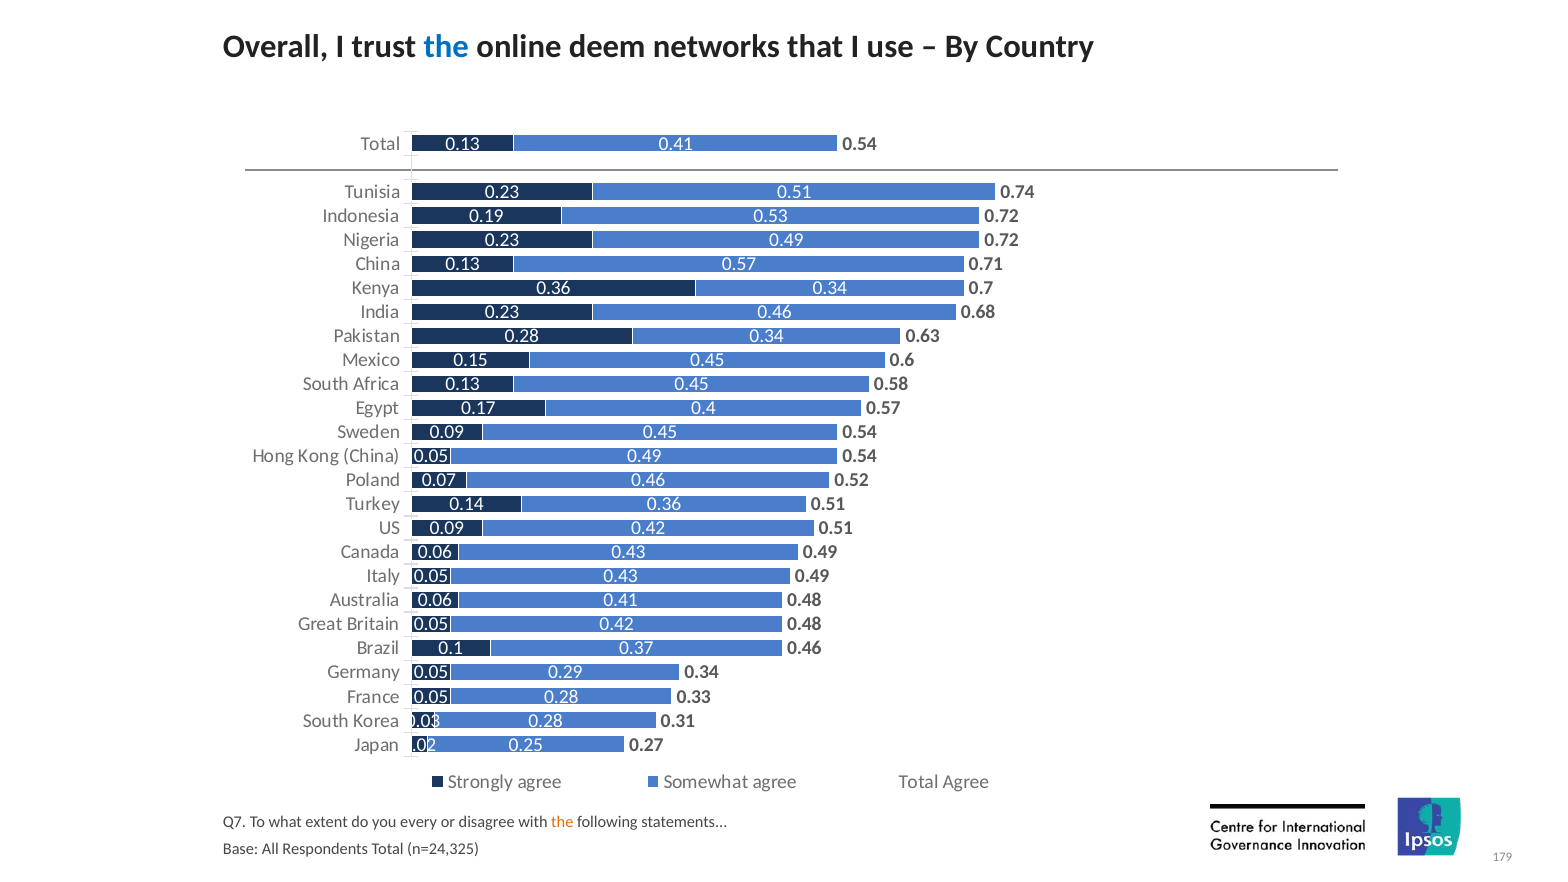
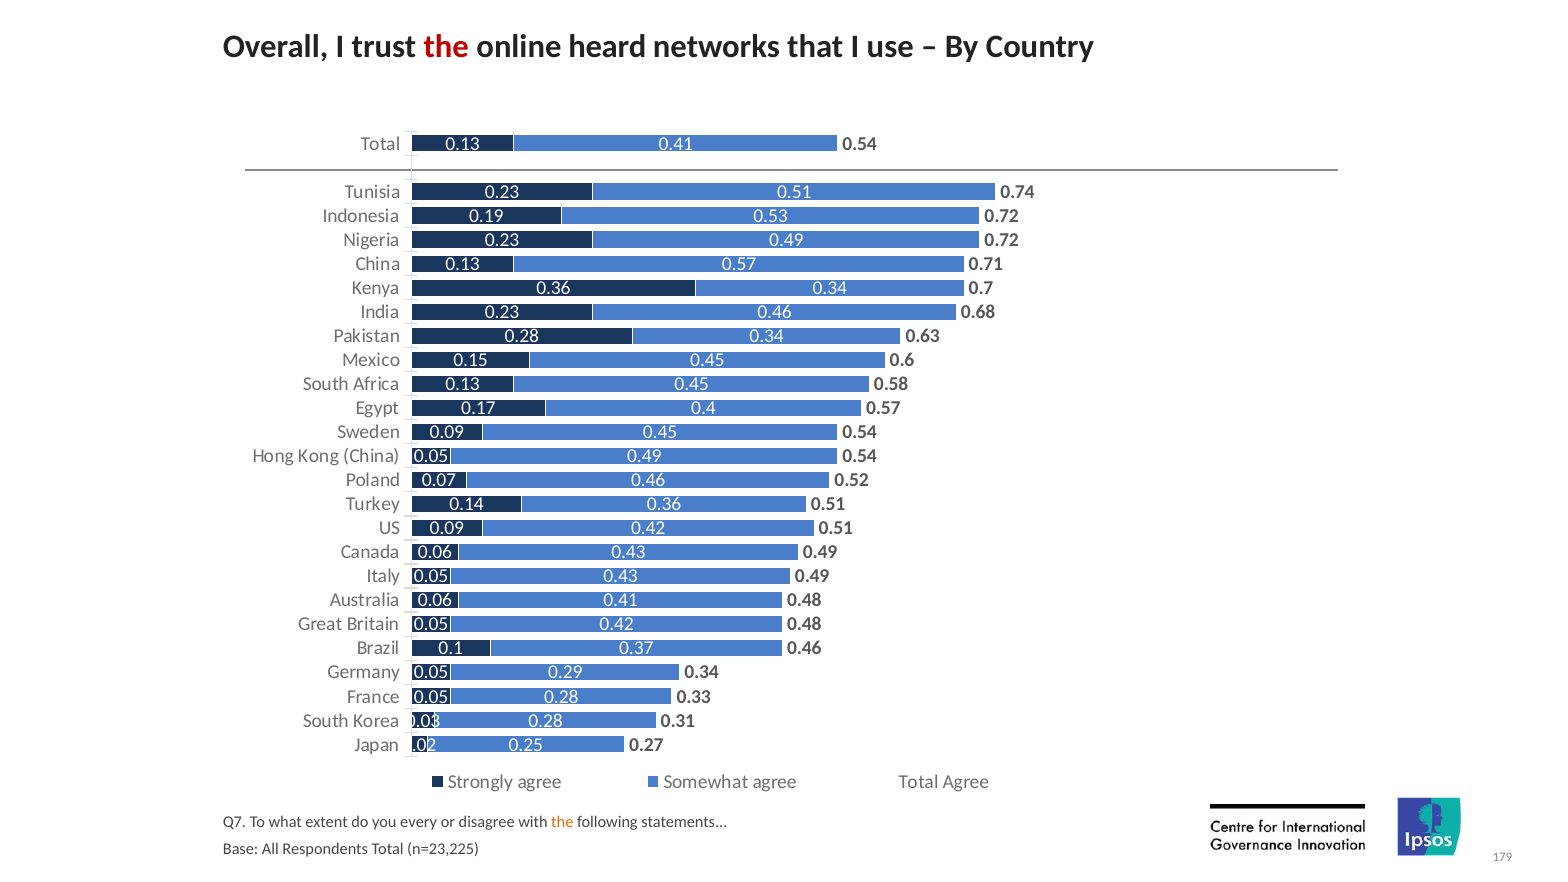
the colour: blue -> red (446, 47)
deem: deem -> heard (607, 47)
n=24,325: n=24,325 -> n=23,225 (443, 849)
